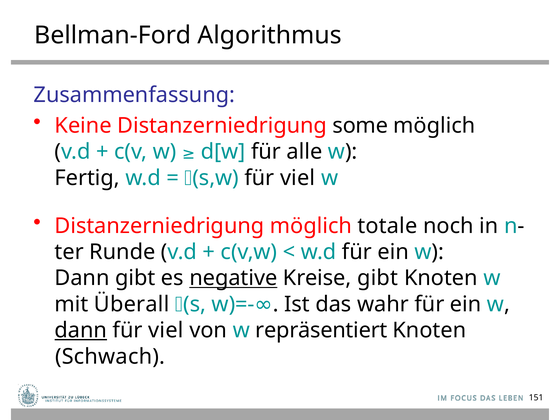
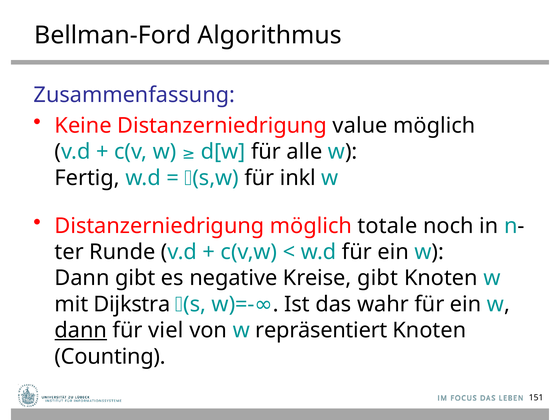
some: some -> value (360, 126)
viel: viel -> inkl (298, 178)
negative underline: present -> none (233, 278)
Überall: Überall -> Dijkstra (132, 304)
Schwach: Schwach -> Counting (110, 357)
